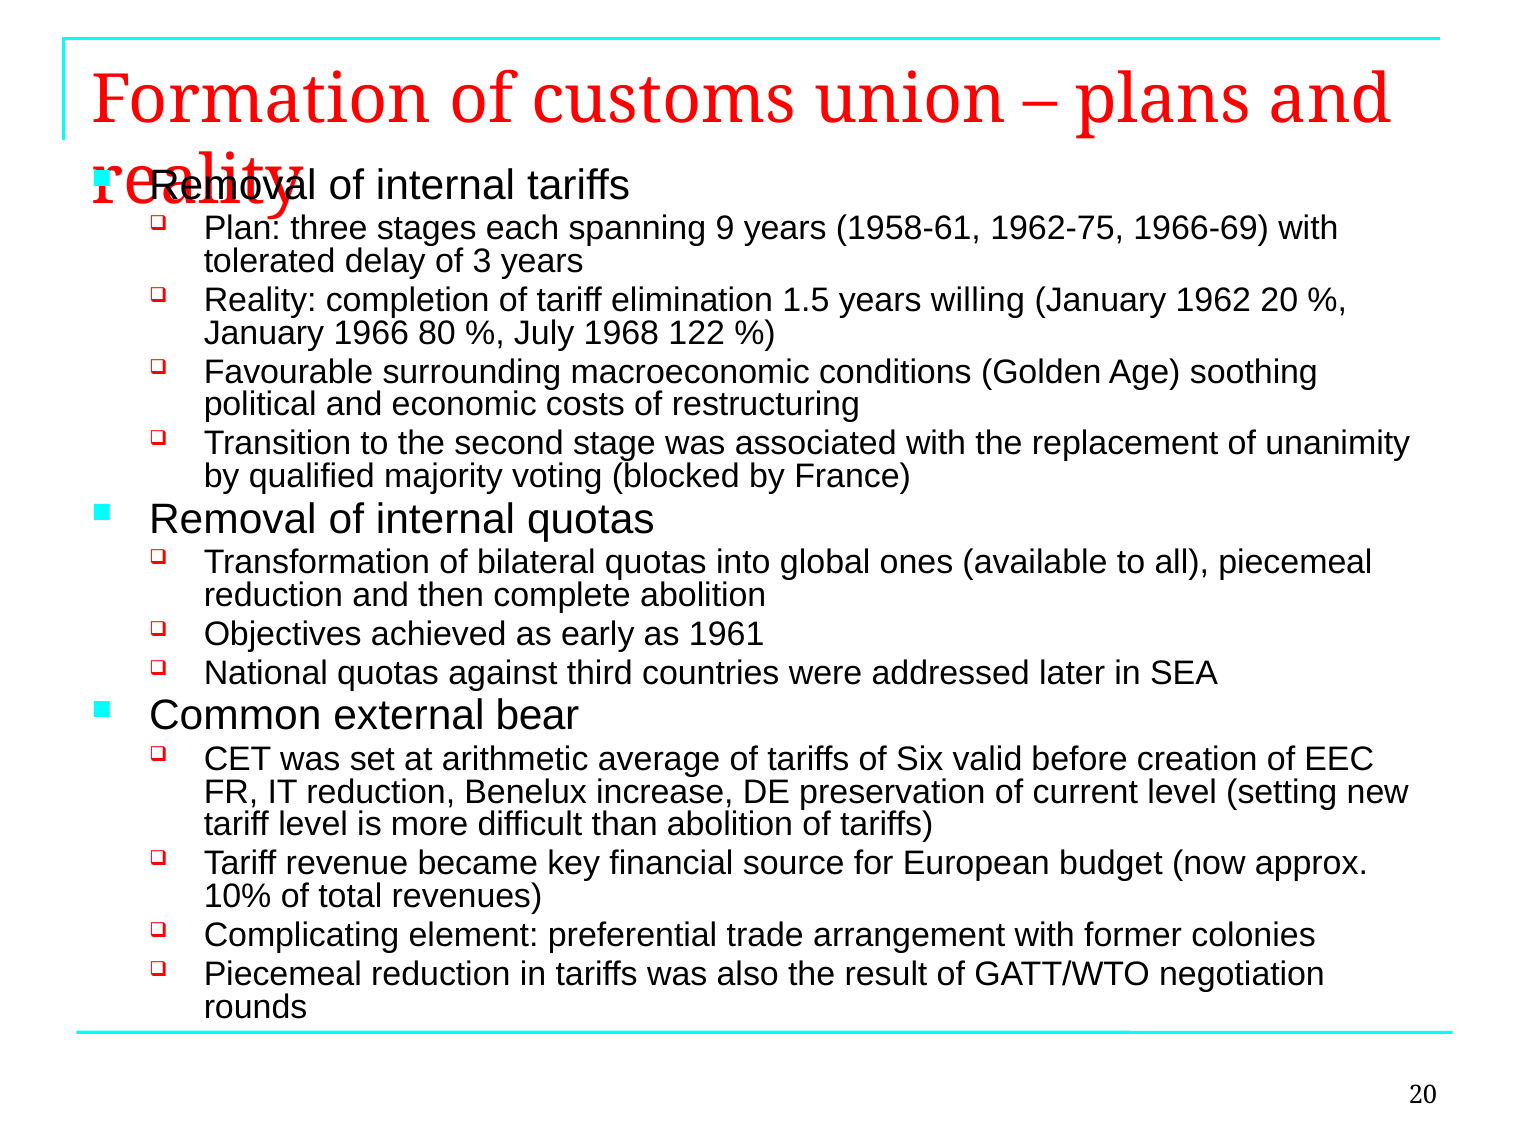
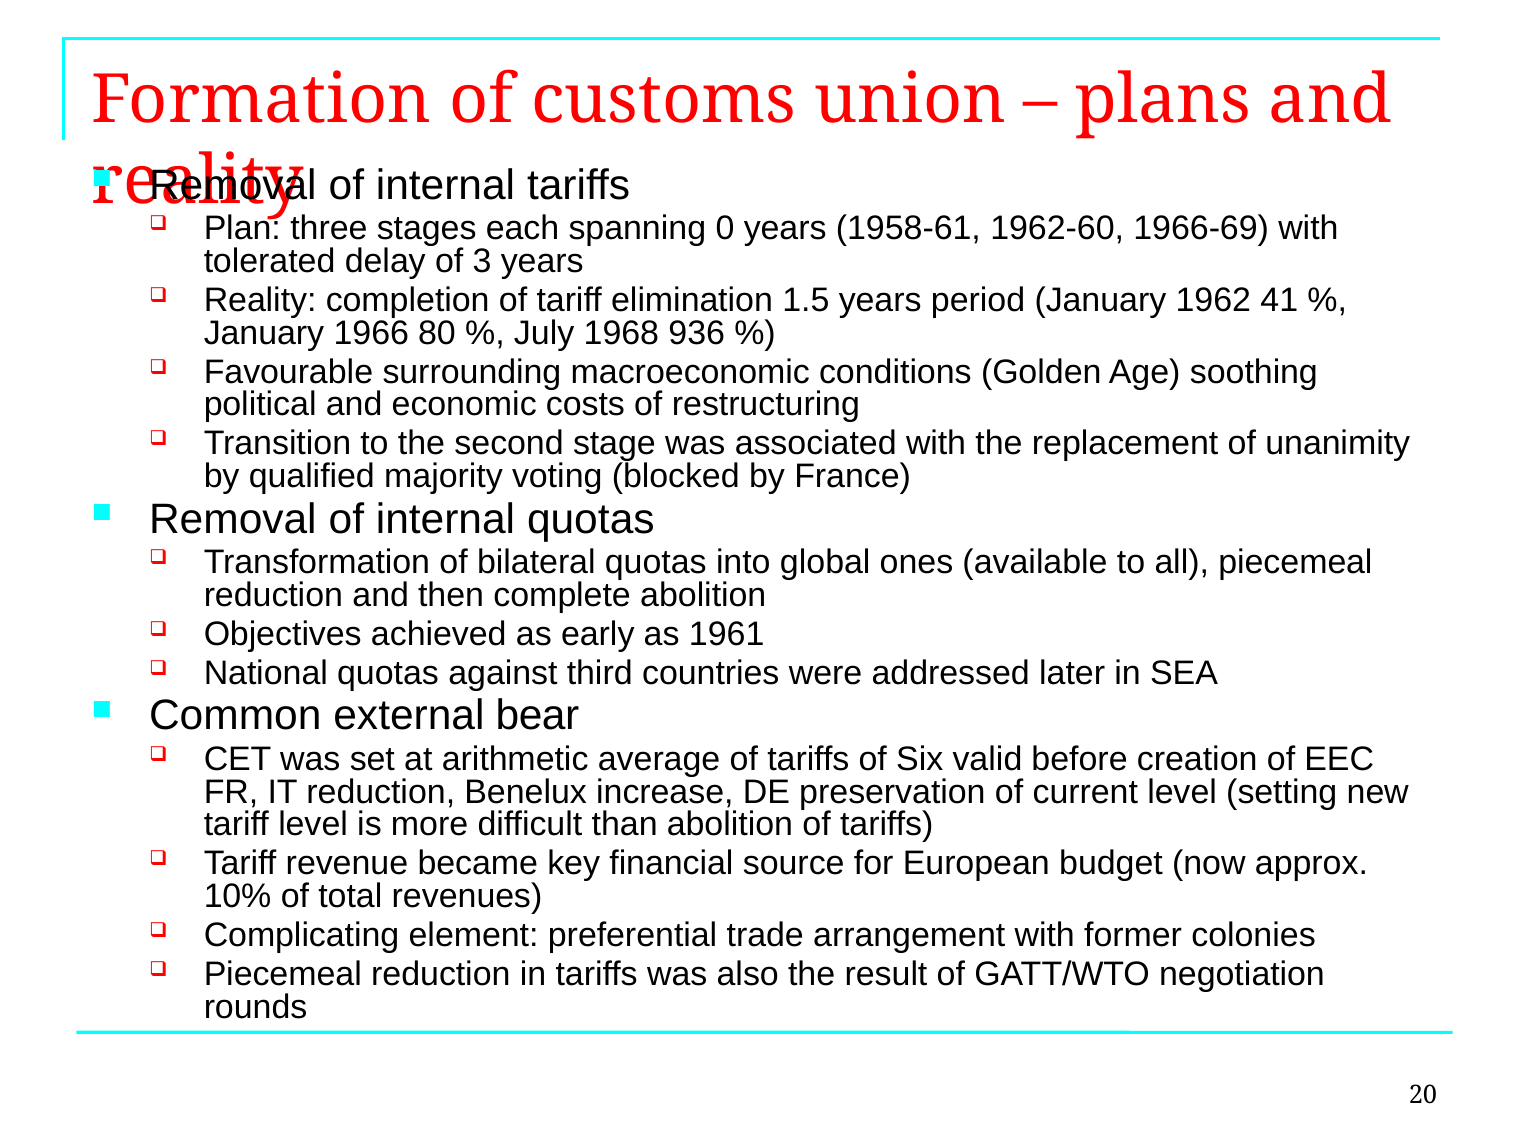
9: 9 -> 0 (725, 229)
1962-75: 1962-75 -> 1962-60 (1057, 229)
willing: willing -> period (978, 300)
1962 20: 20 -> 41 (1279, 300)
122: 122 -> 936 (697, 333)
